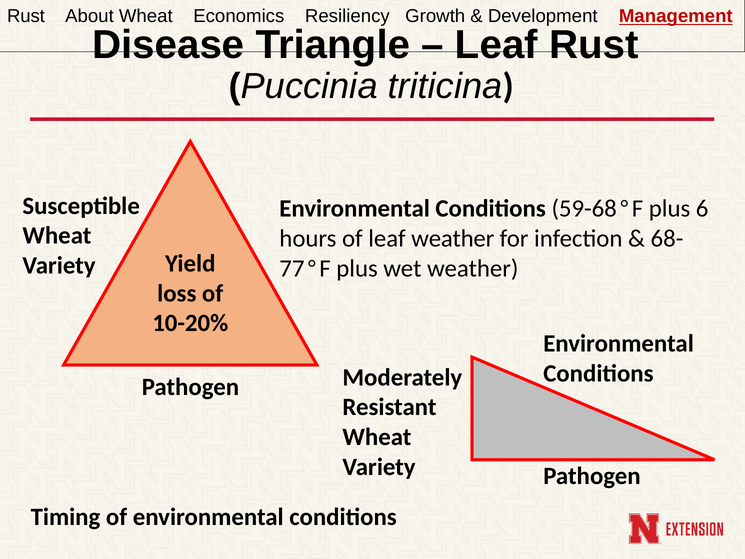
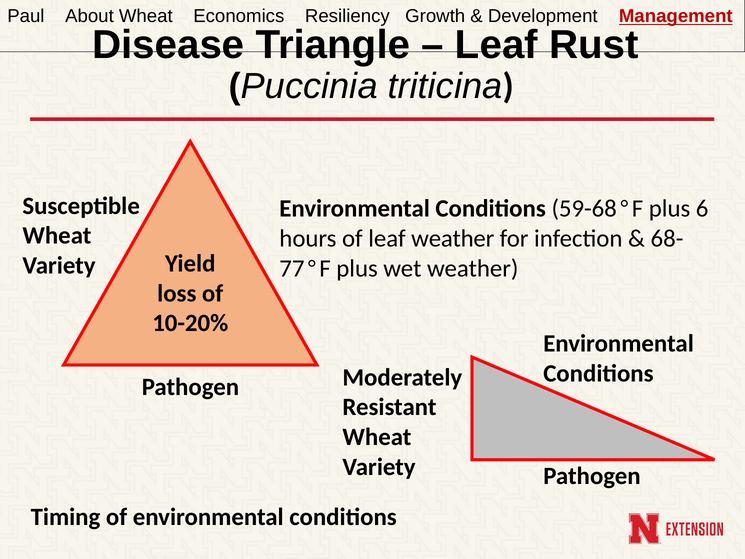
Rust: Rust -> Paul (26, 16)
